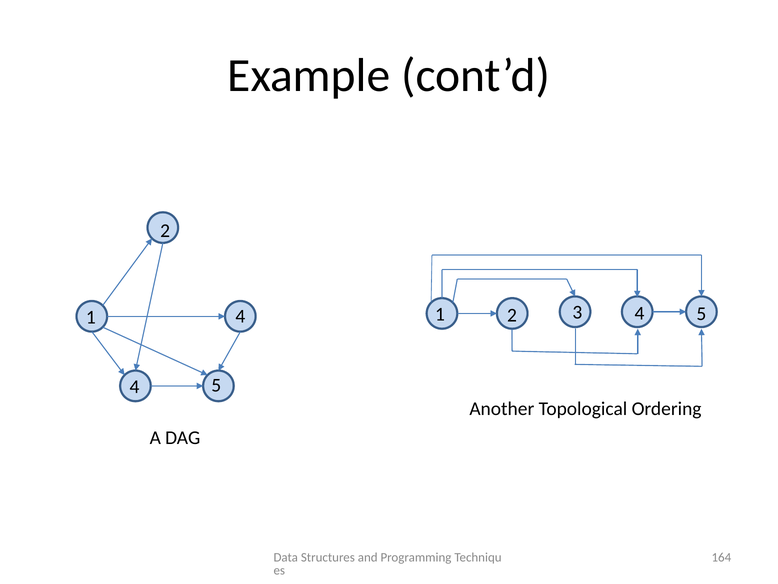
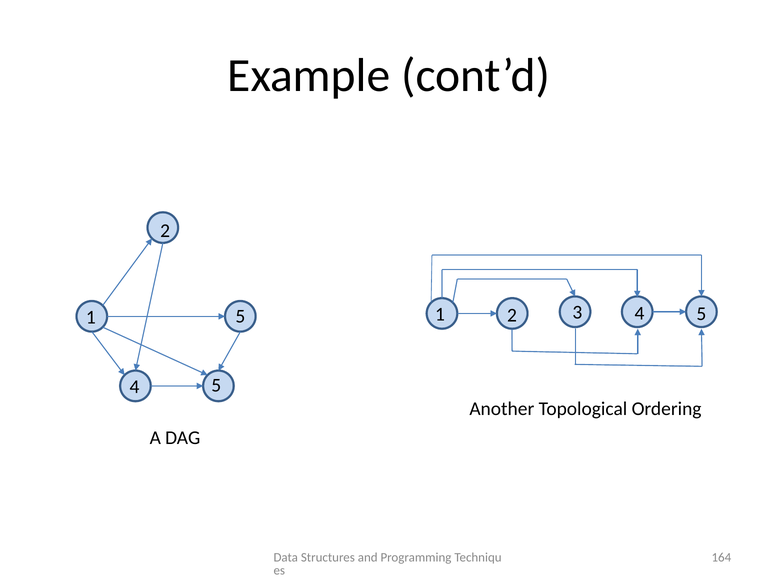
1 4: 4 -> 5 (240, 316)
